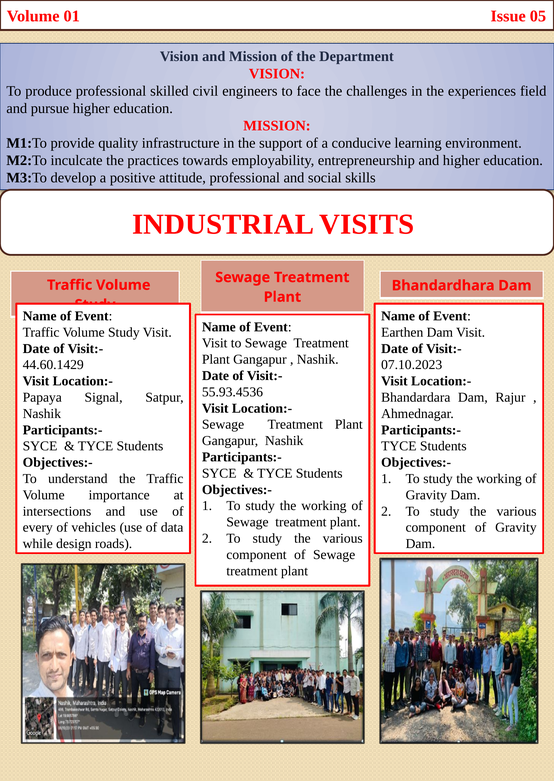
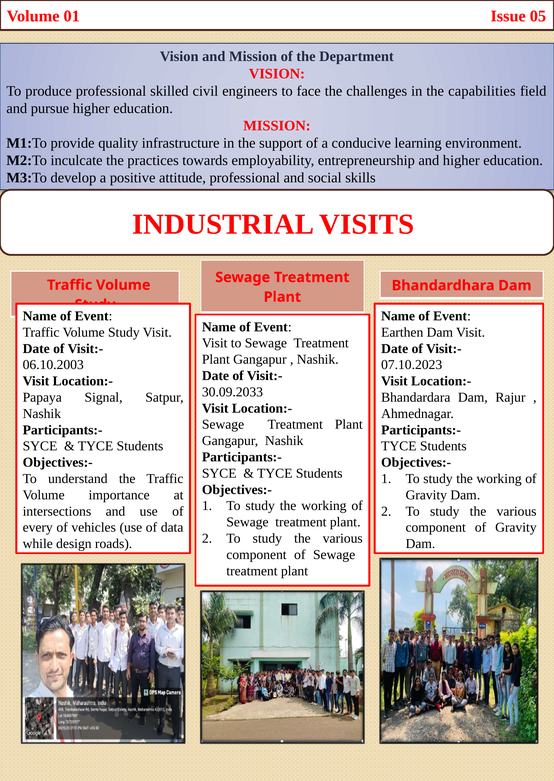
experiences: experiences -> capabilities (482, 91)
44.60.1429: 44.60.1429 -> 06.10.2003 (53, 365)
55.93.4536: 55.93.4536 -> 30.09.2033 (232, 393)
